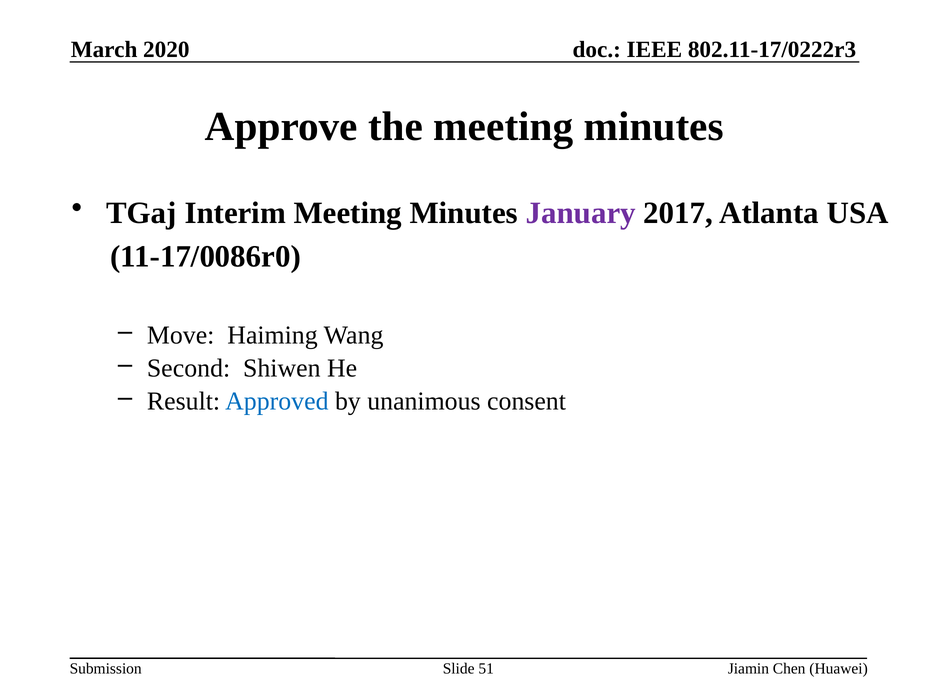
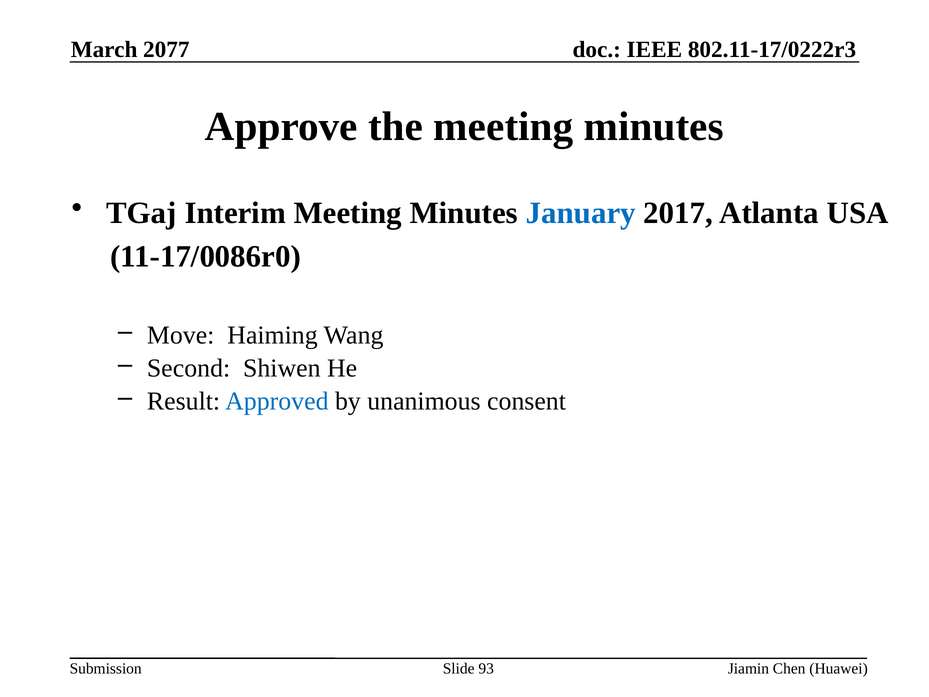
2020: 2020 -> 2077 (166, 50)
January colour: purple -> blue (581, 213)
51: 51 -> 93 (486, 668)
